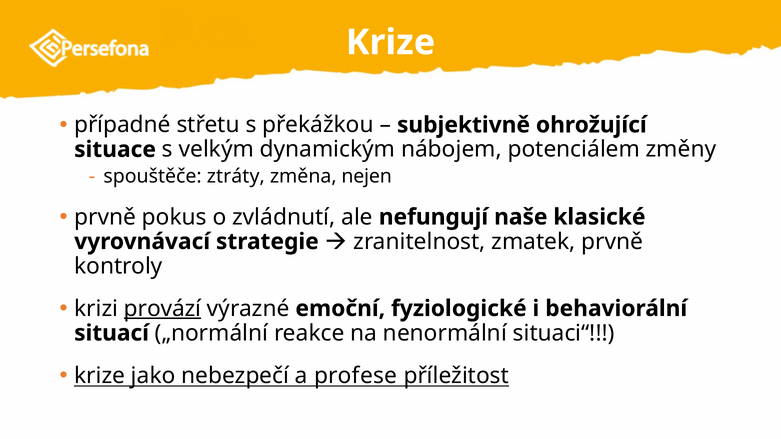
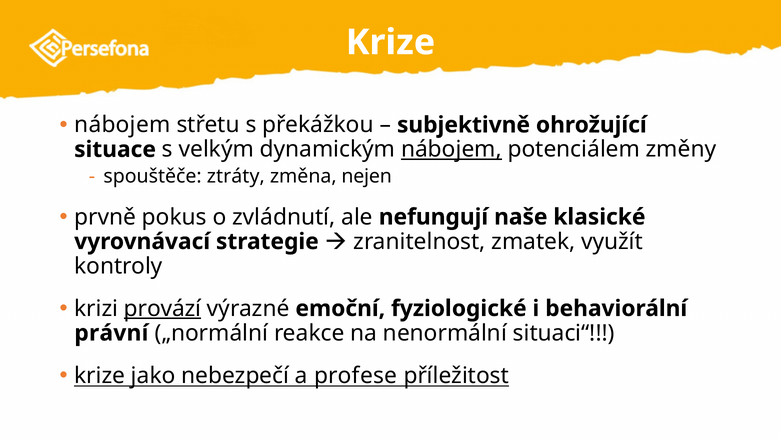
případné: případné -> nábojem (122, 125)
nábojem underline: none -> present (451, 150)
zmatek prvně: prvně -> využít (612, 242)
situací: situací -> právní (111, 333)
